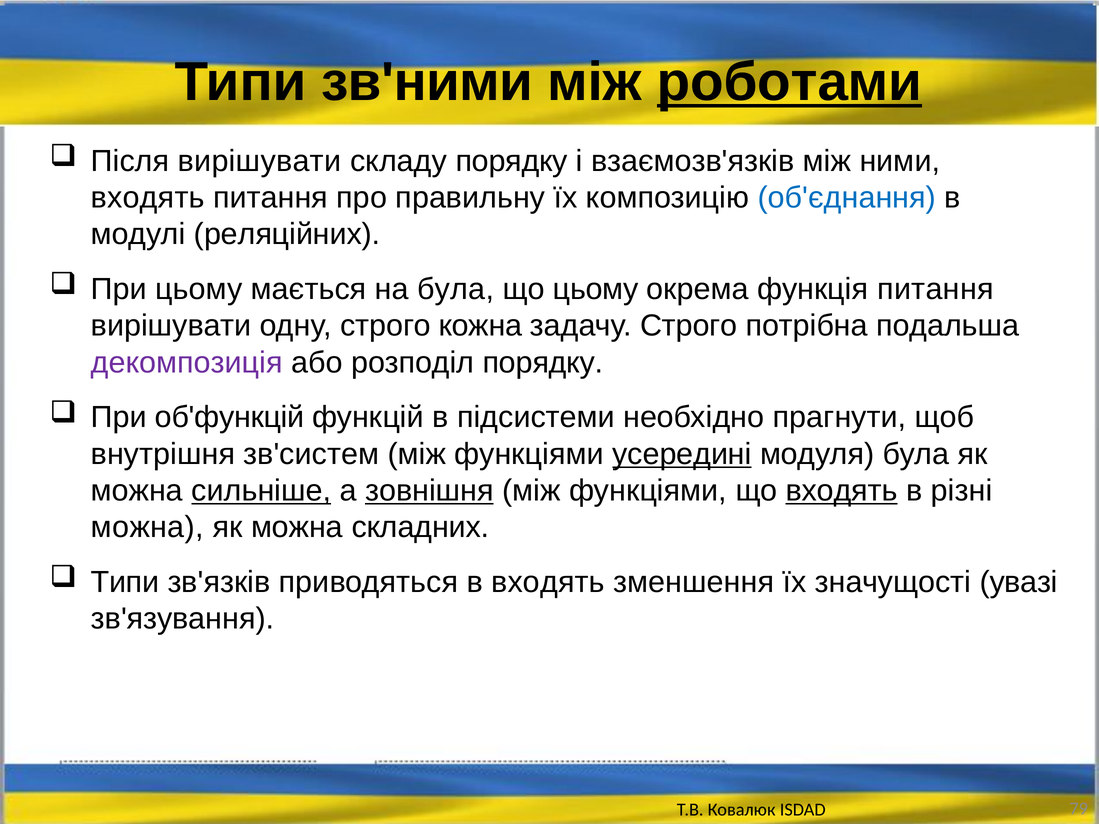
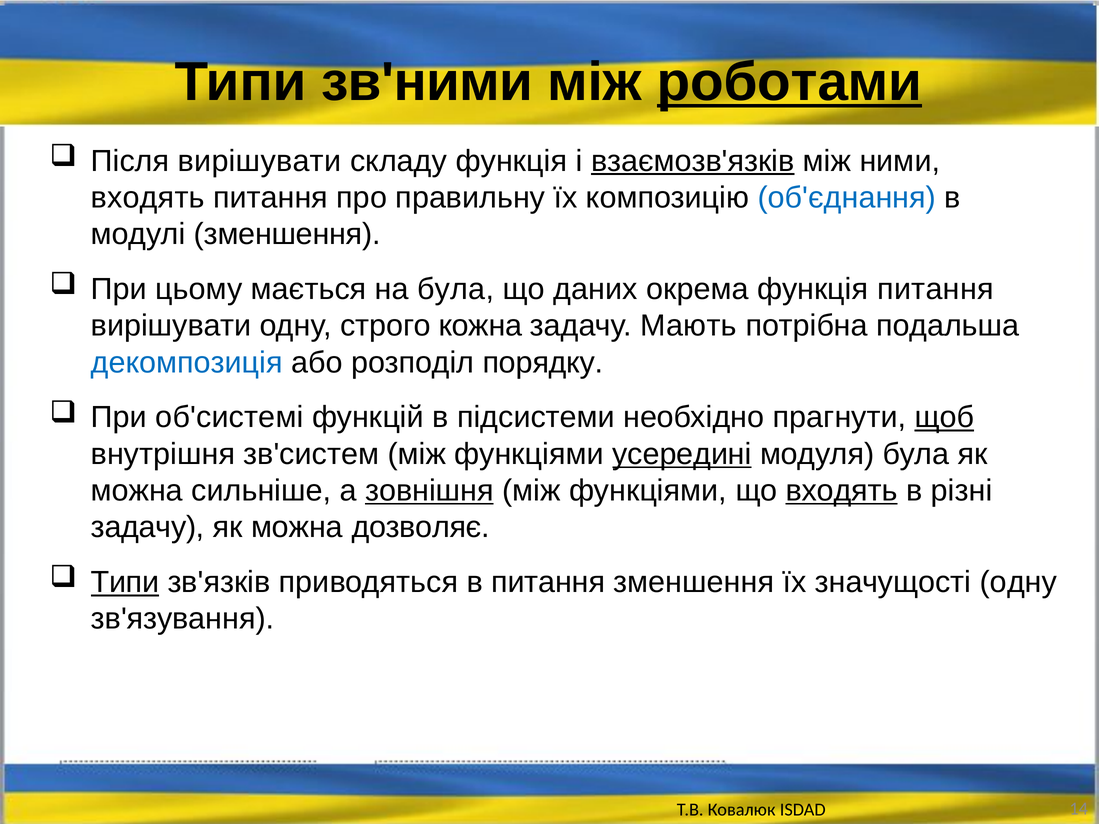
складу порядку: порядку -> функція (511, 161)
взаємозв'язків underline: none -> present (693, 161)
модулі реляційних: реляційних -> зменшення (287, 234)
що цьому: цьому -> даних (595, 289)
задачу Строго: Строго -> Мають (689, 326)
декомпозиція colour: purple -> blue (187, 363)
об'функцій: об'функцій -> об'системі (229, 418)
щоб underline: none -> present (944, 418)
сильніше underline: present -> none (261, 491)
можна: можна -> задачу (148, 527)
складних: складних -> дозволяє (421, 527)
Типи underline: none -> present (125, 582)
в входять: входять -> питання (548, 582)
значущості увазі: увазі -> одну (1018, 582)
79: 79 -> 14 (1079, 809)
